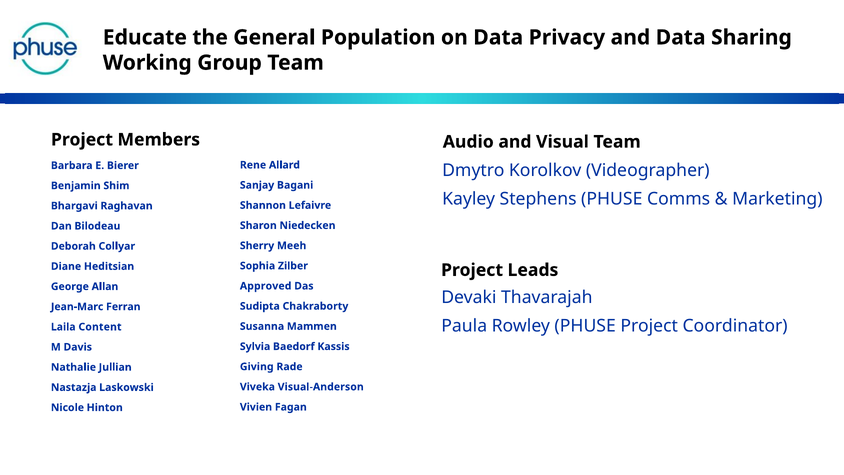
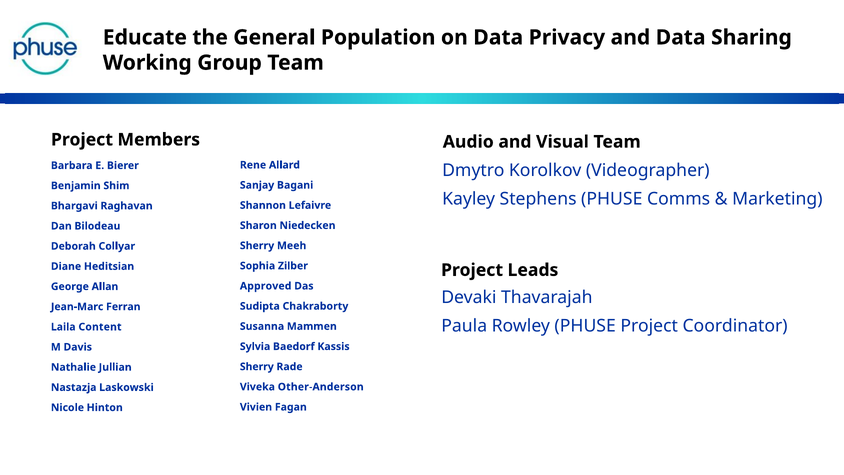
Giving: Giving -> Sherry (257, 366)
Visual-Anderson: Visual-Anderson -> Other-Anderson (321, 387)
